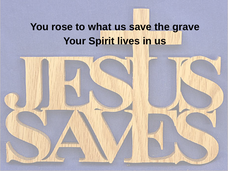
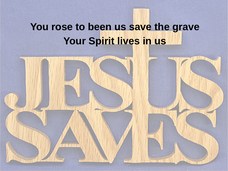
what: what -> been (100, 27)
